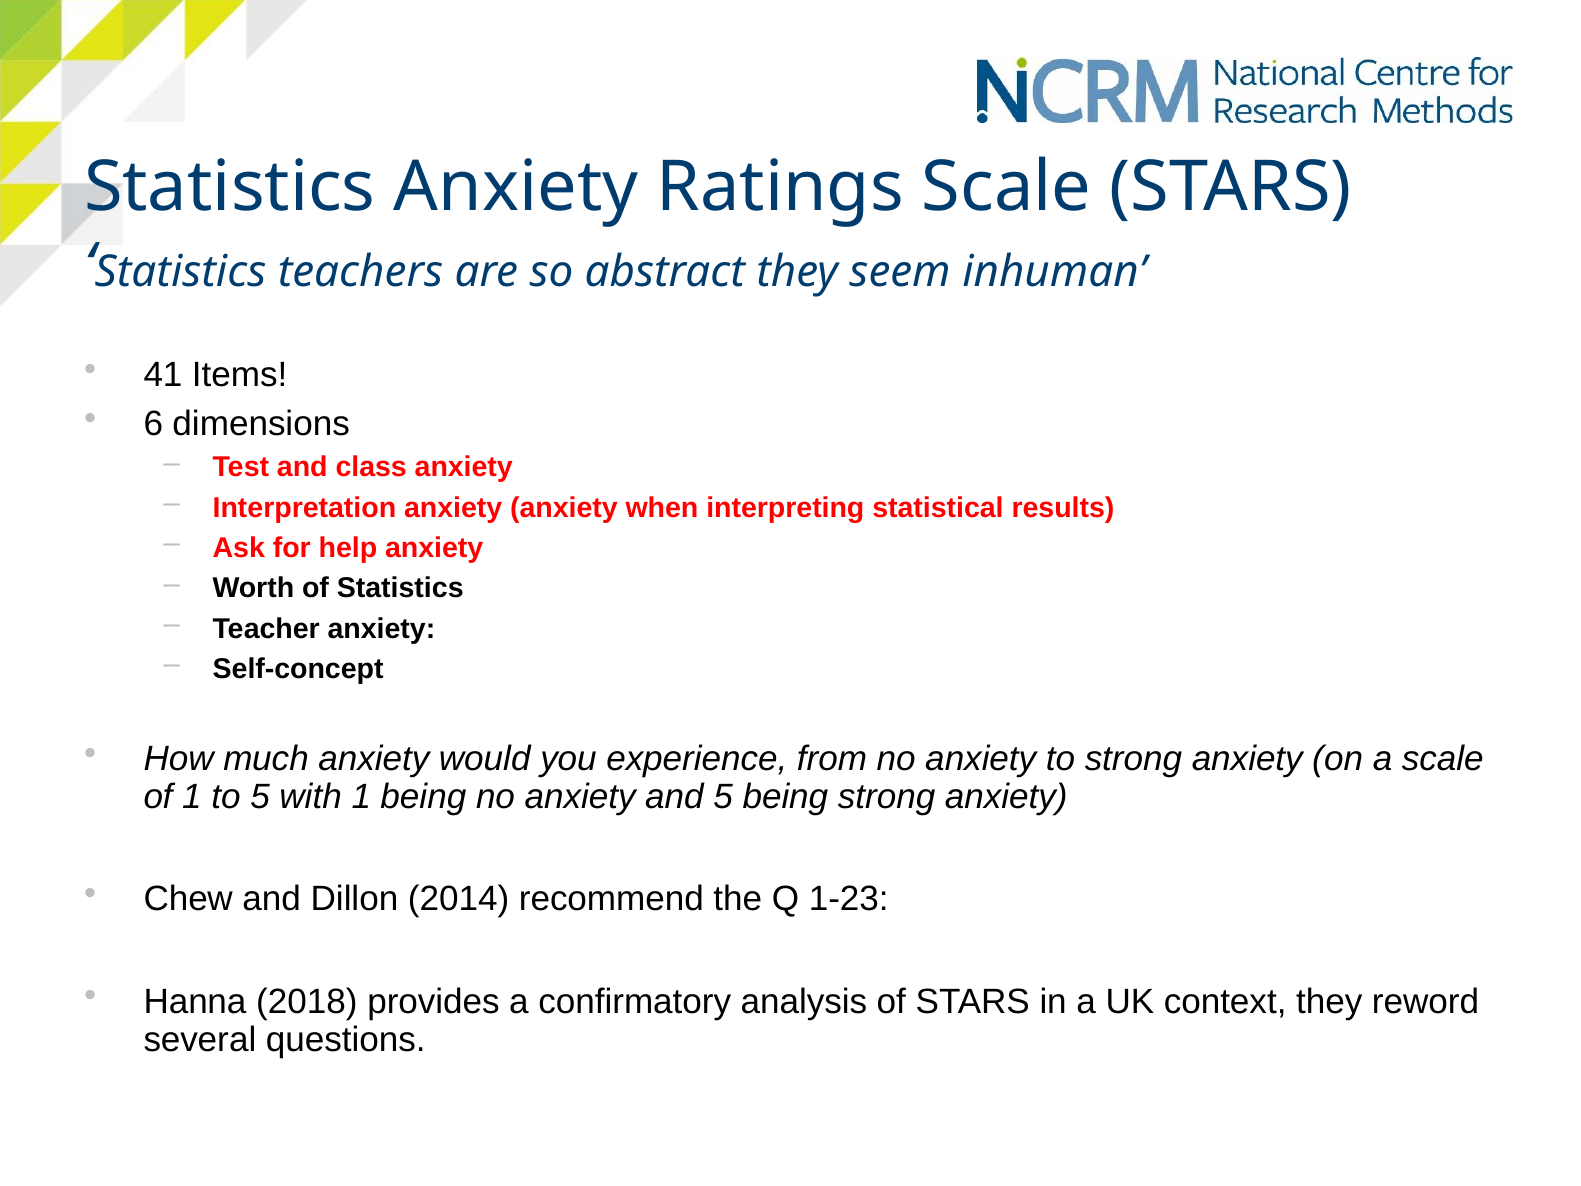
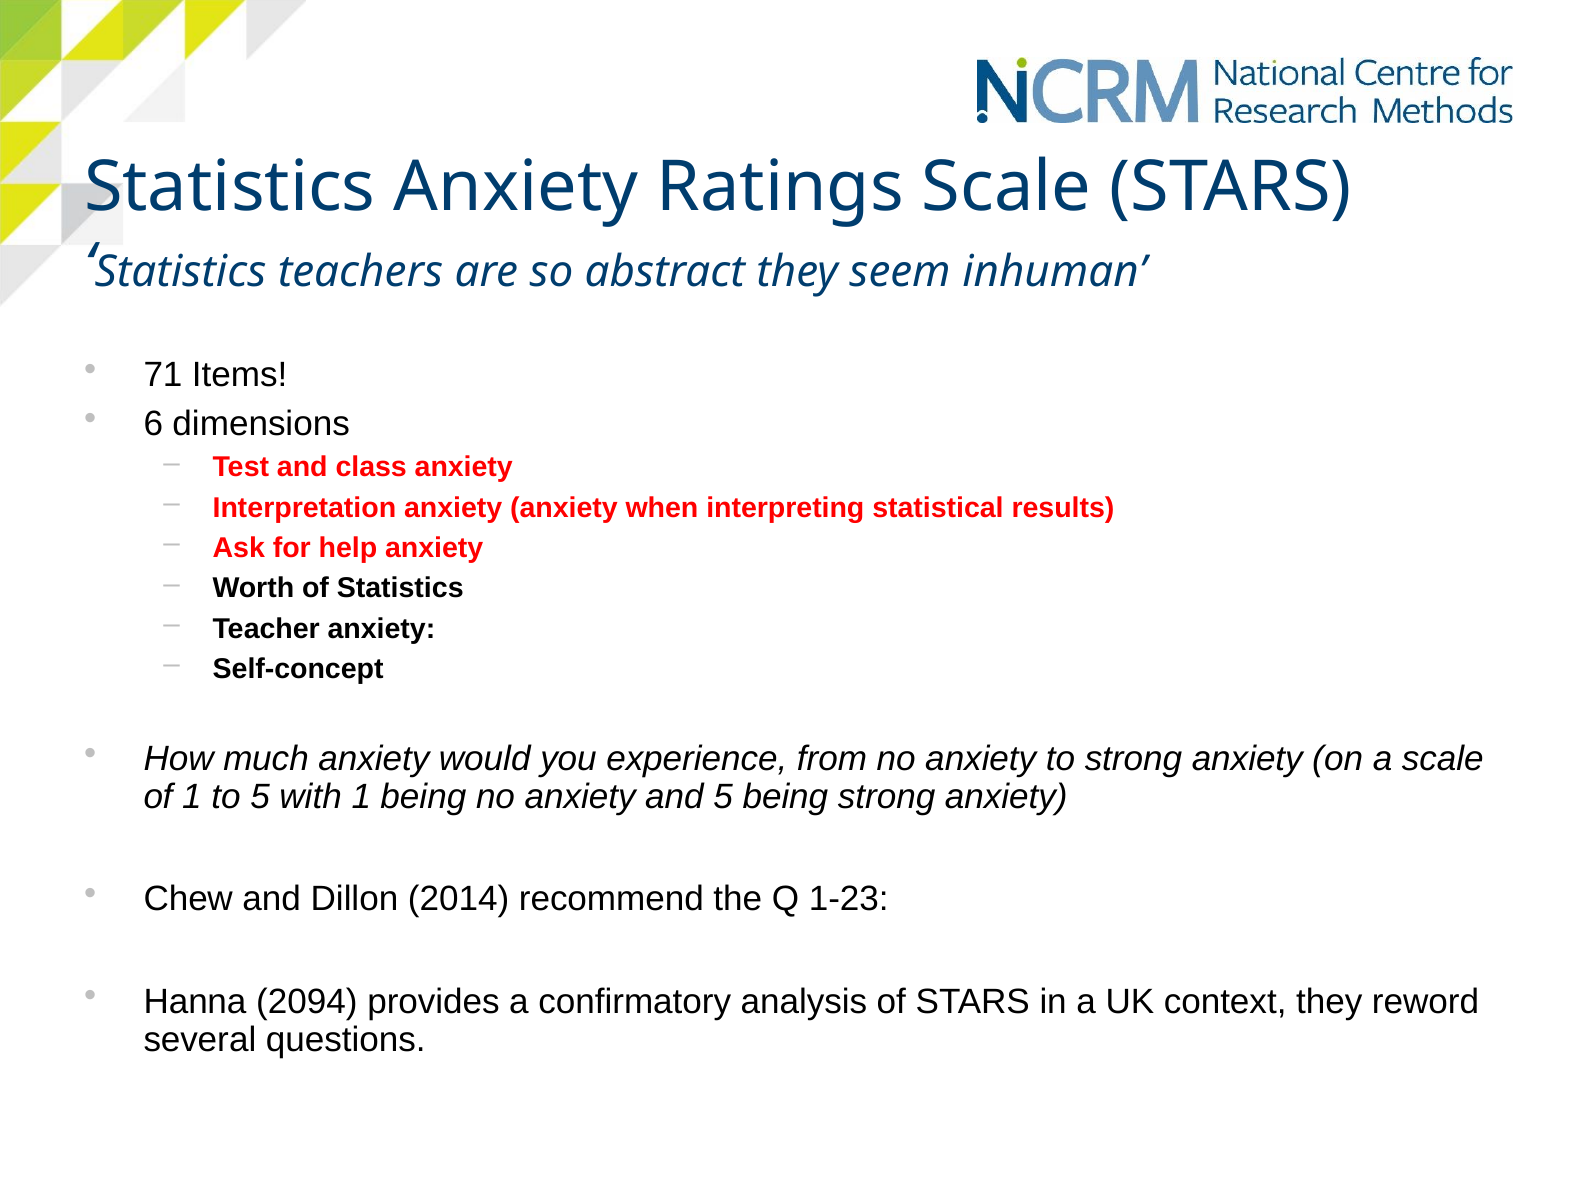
41: 41 -> 71 (163, 375)
2018: 2018 -> 2094 (307, 1001)
